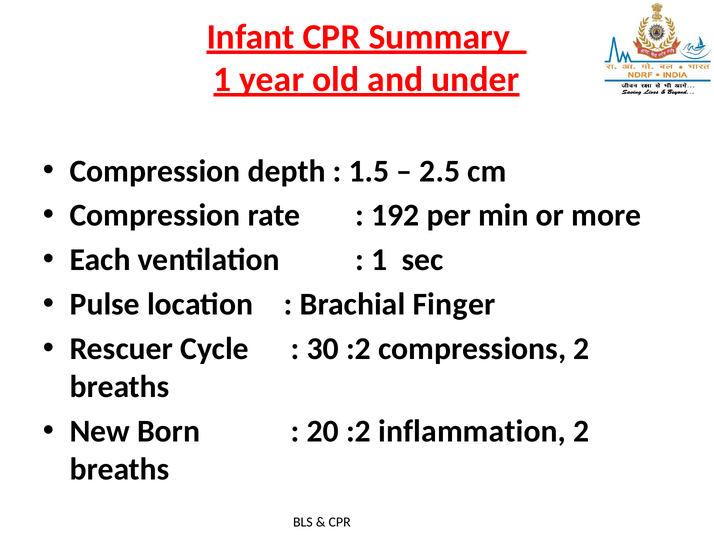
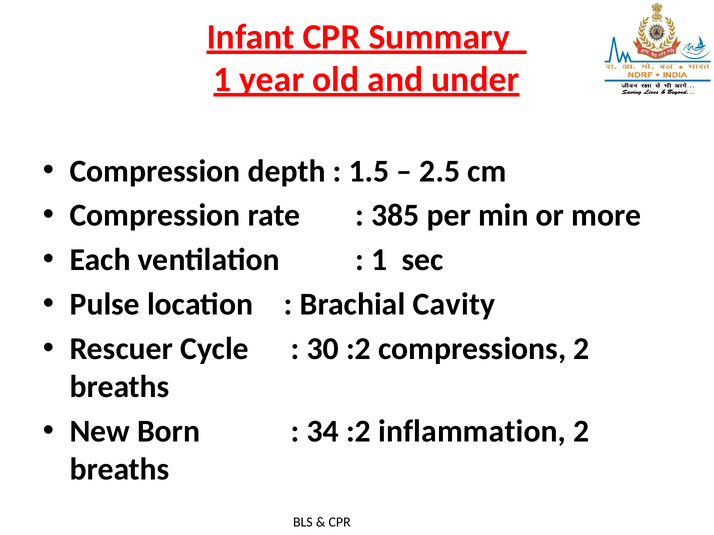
192: 192 -> 385 (395, 216)
Finger: Finger -> Cavity (454, 305)
20: 20 -> 34 (323, 432)
